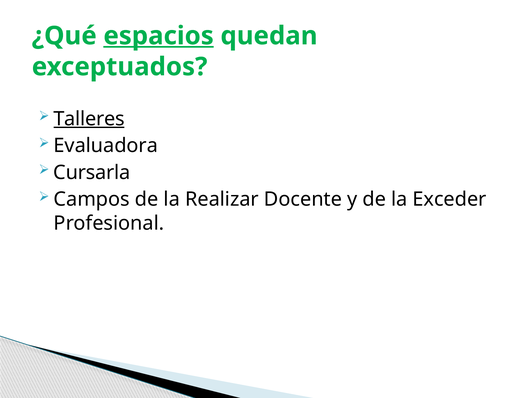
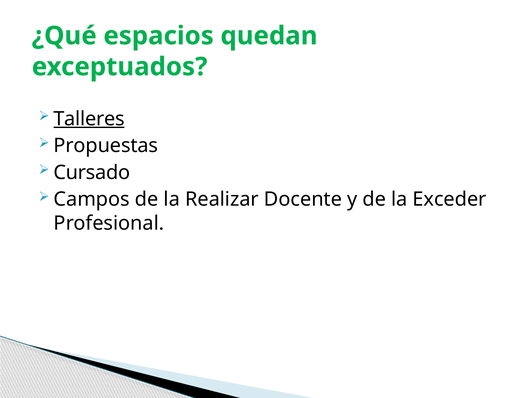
espacios underline: present -> none (159, 36)
Evaluadora: Evaluadora -> Propuestas (106, 146)
Cursarla: Cursarla -> Cursado (92, 173)
